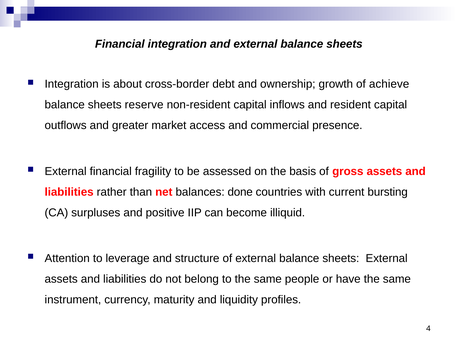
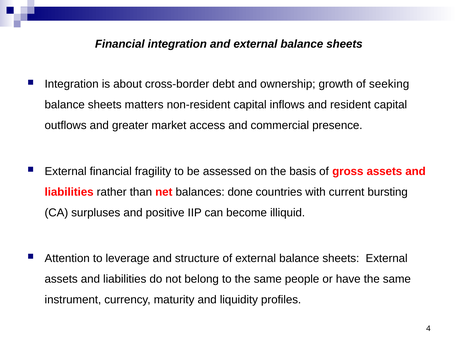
achieve: achieve -> seeking (389, 84)
reserve: reserve -> matters (144, 105)
